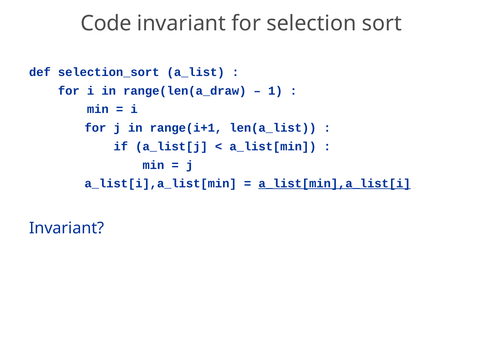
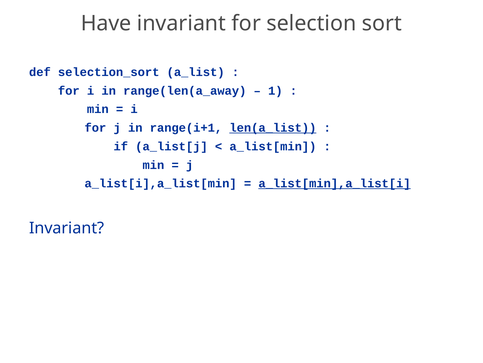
Code: Code -> Have (106, 24)
range(len(a_draw: range(len(a_draw -> range(len(a_away (185, 91)
len(a_list underline: none -> present (273, 128)
